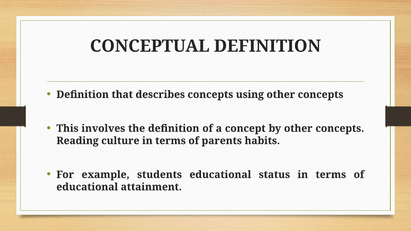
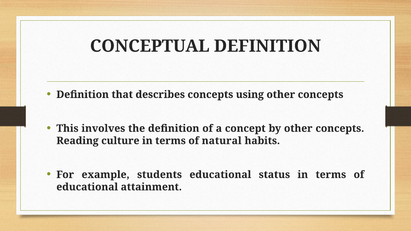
parents: parents -> natural (222, 141)
